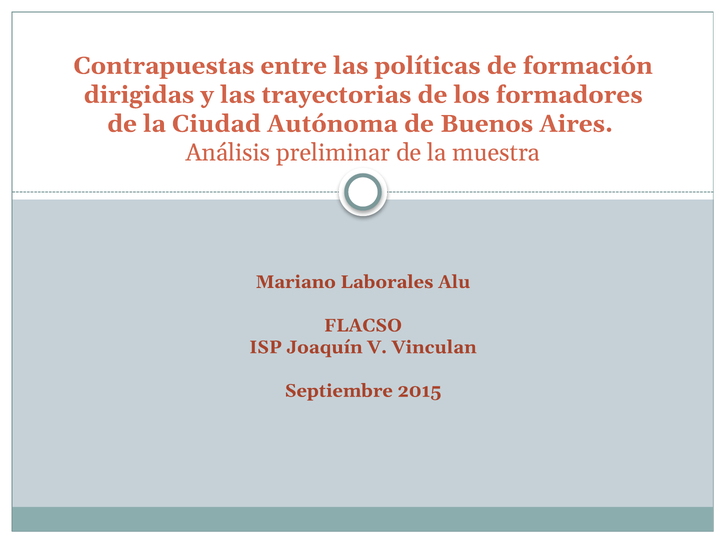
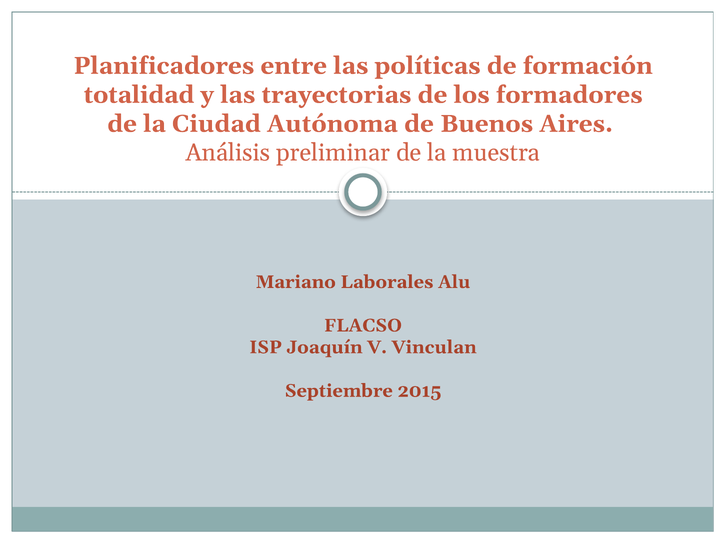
Contrapuestas: Contrapuestas -> Planificadores (164, 66)
dirigidas: dirigidas -> totalidad (139, 95)
